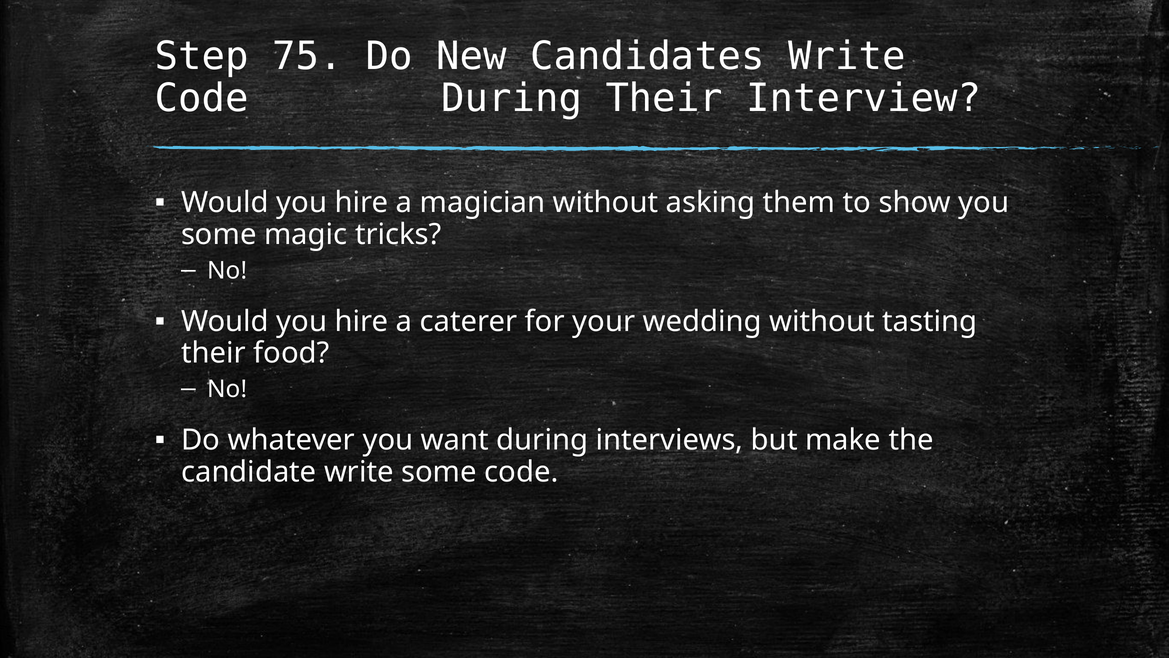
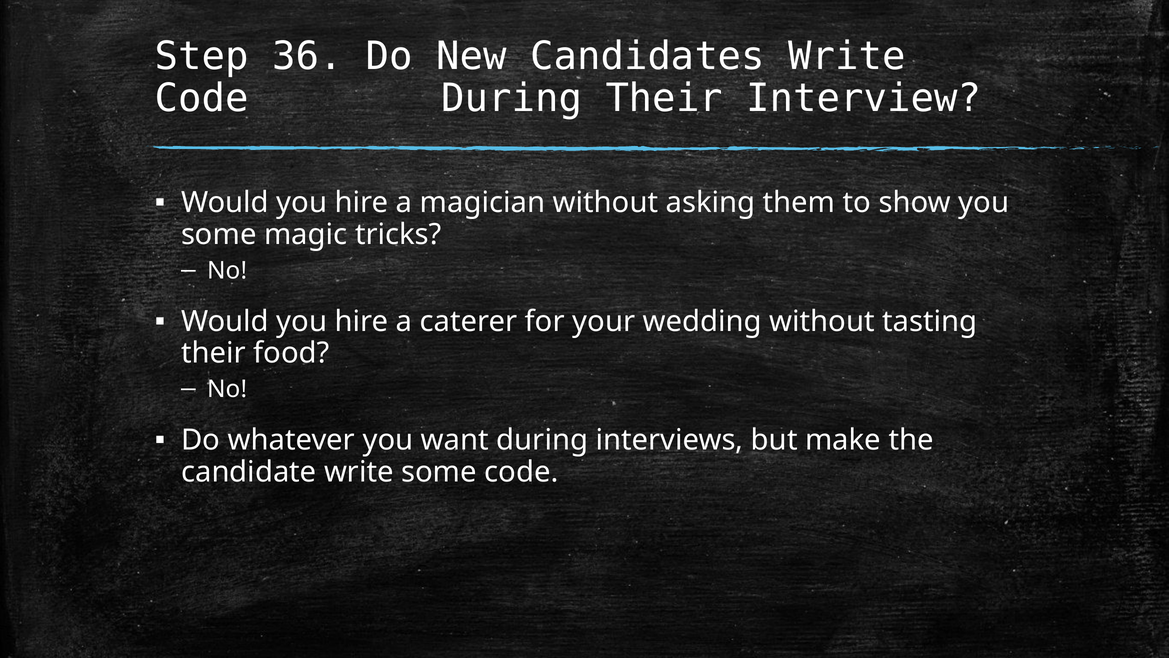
75: 75 -> 36 (307, 56)
